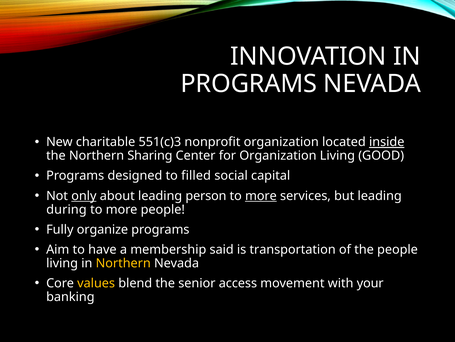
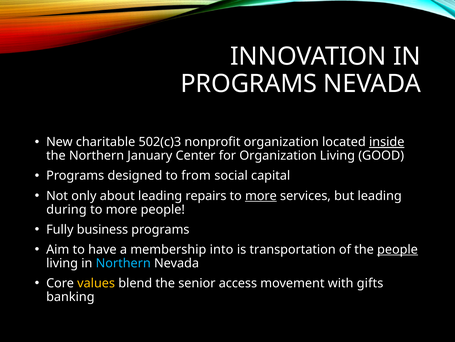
551(c)3: 551(c)3 -> 502(c)3 (160, 142)
Sharing: Sharing -> January (150, 155)
filled: filled -> from (196, 175)
only underline: present -> none (84, 195)
person: person -> repairs (206, 195)
organize: organize -> business (102, 229)
said: said -> into (222, 249)
people underline: none -> present (398, 249)
Northern colour: yellow -> light blue (123, 263)
your: your -> gifts (370, 283)
